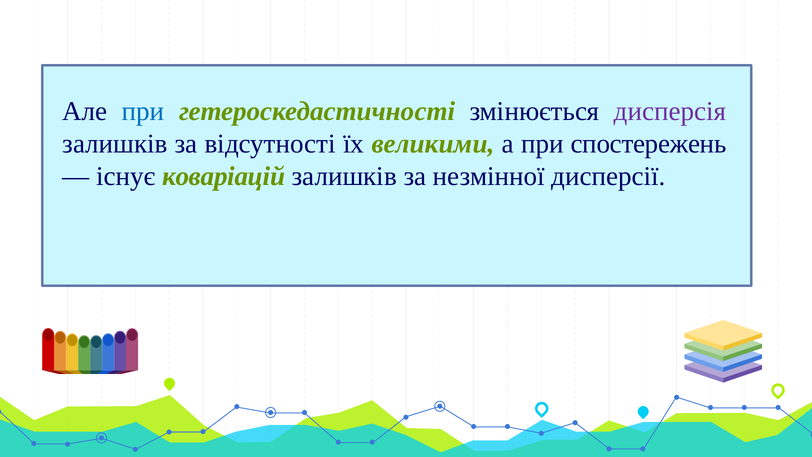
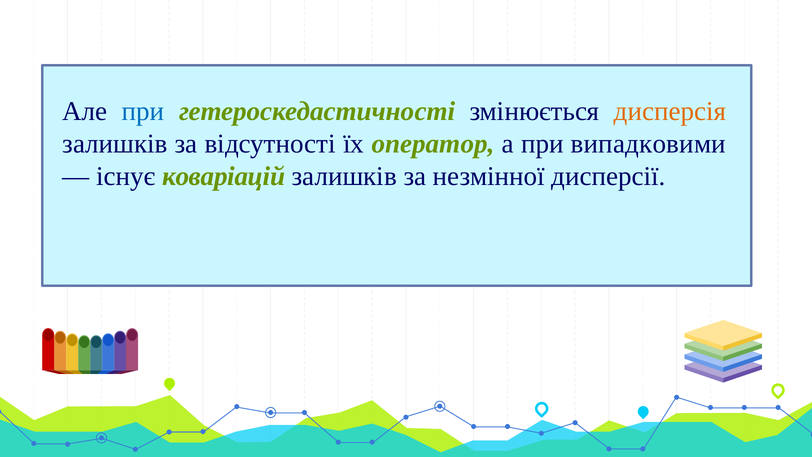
дисперсія colour: purple -> orange (670, 111)
великими: великими -> оператор (433, 144)
спостережень: спостережень -> випадковими (648, 144)
